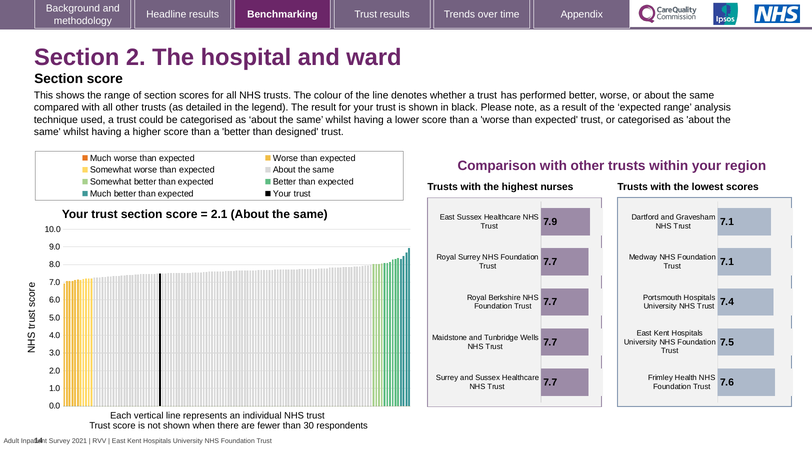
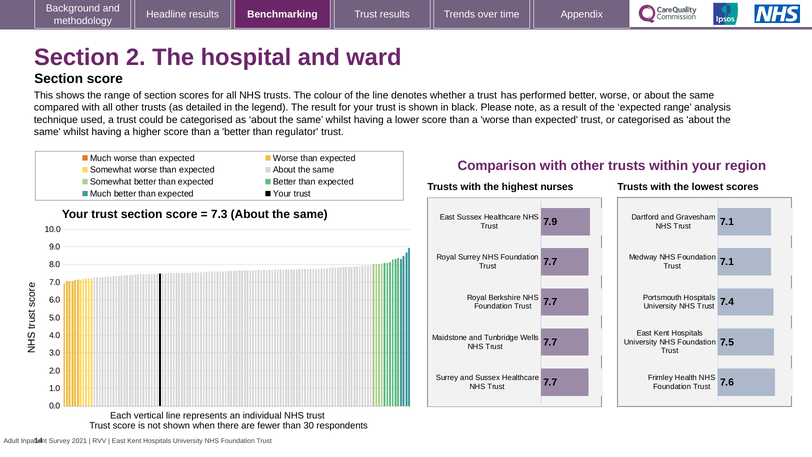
designed: designed -> regulator (297, 132)
2.1: 2.1 -> 7.3 (219, 214)
